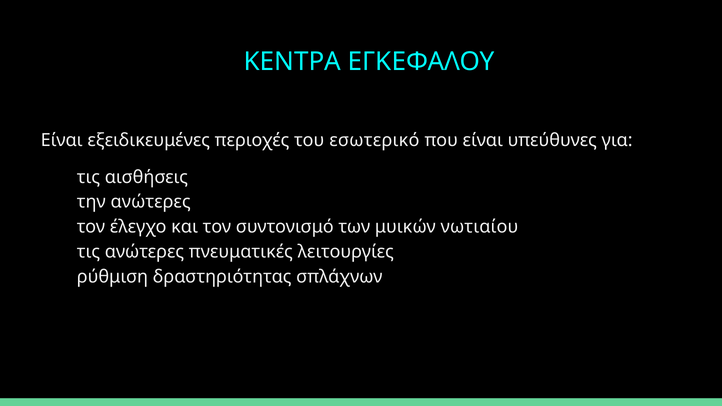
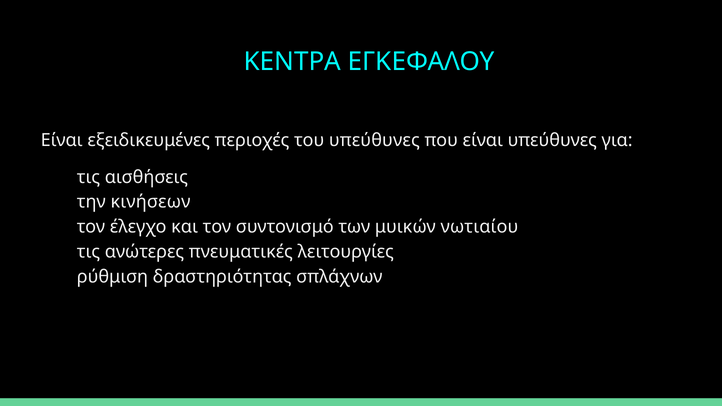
του εσωτερικό: εσωτερικό -> υπεύθυνες (374, 140)
την ανώτερες: ανώτερες -> κινήσεων (151, 202)
